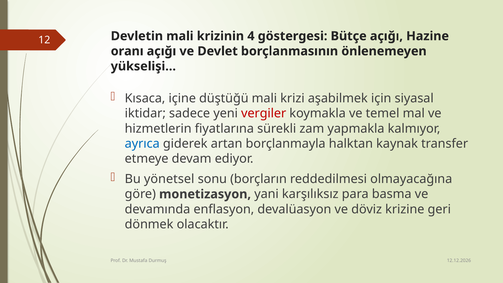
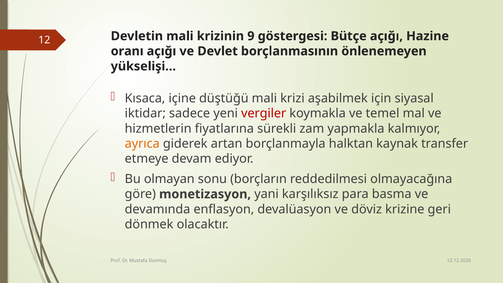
4: 4 -> 9 (251, 36)
ayrıca colour: blue -> orange (142, 144)
yönetsel: yönetsel -> olmayan (169, 179)
